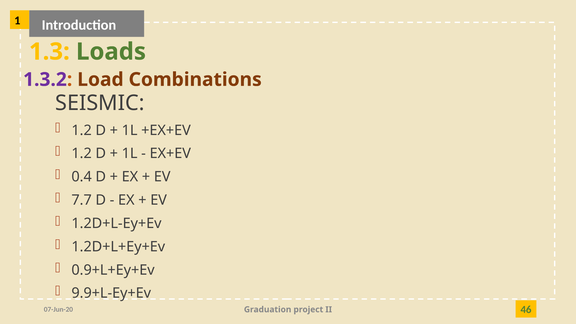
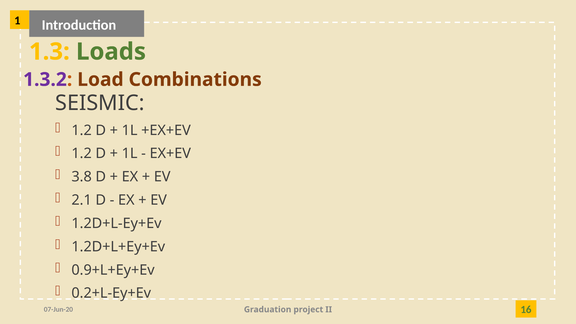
0.4: 0.4 -> 3.8 (82, 177)
7.7: 7.7 -> 2.1 (82, 200)
9.9+L-Ey+Ev: 9.9+L-Ey+Ev -> 0.2+L-Ey+Ev (111, 293)
46: 46 -> 16 (526, 310)
